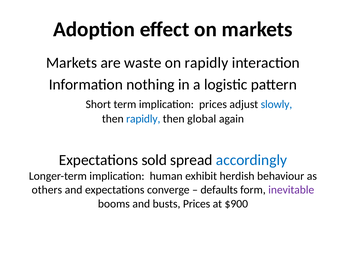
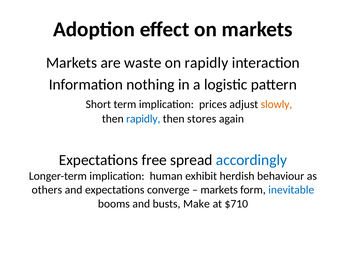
slowly colour: blue -> orange (276, 104)
global: global -> stores (202, 119)
sold: sold -> free (154, 160)
defaults: defaults -> markets (219, 189)
inevitable colour: purple -> blue (291, 189)
busts Prices: Prices -> Make (196, 203)
$900: $900 -> $710 (236, 203)
